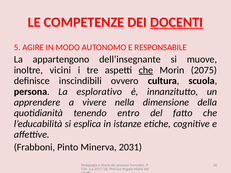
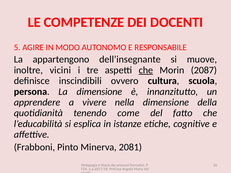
DOCENTI underline: present -> none (177, 22)
2075: 2075 -> 2087 (204, 70)
La esplorativo: esplorativo -> dimensione (99, 92)
entro: entro -> come (128, 113)
2031: 2031 -> 2081 (130, 147)
